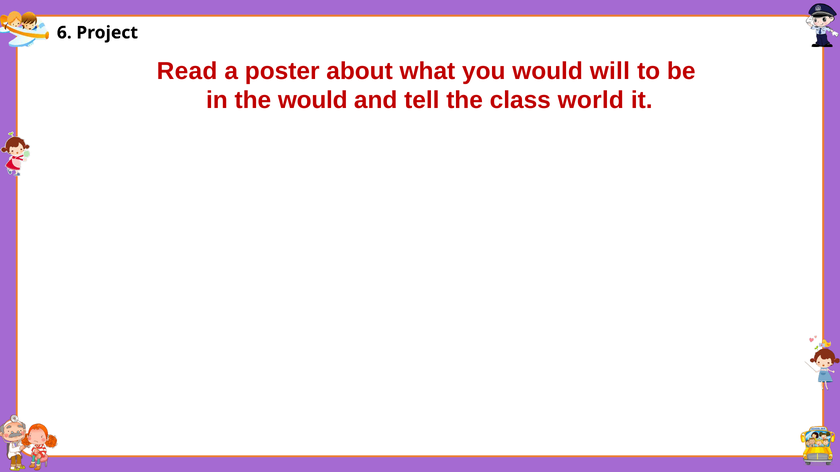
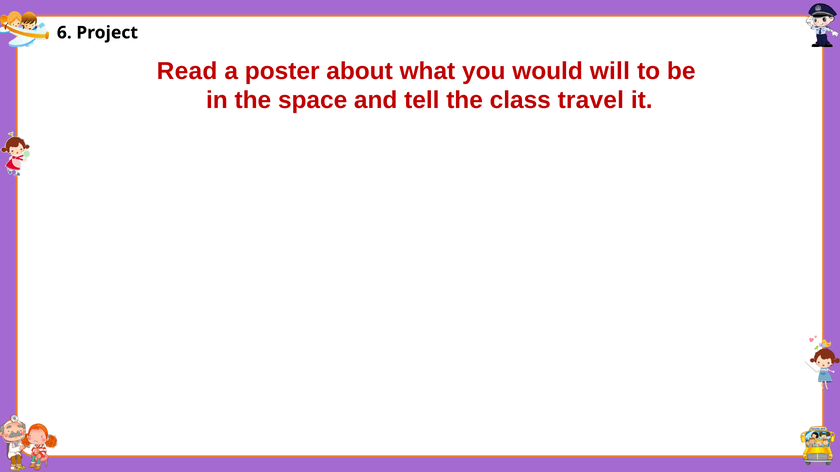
the would: would -> space (313, 101)
world: world -> travel (591, 101)
